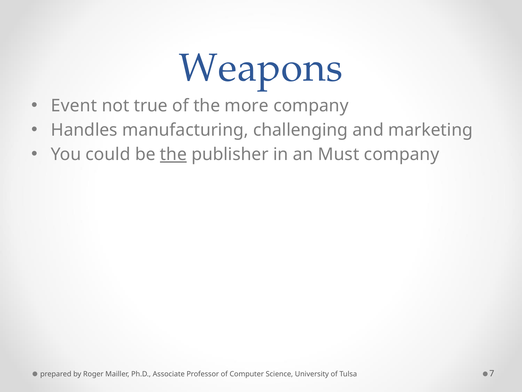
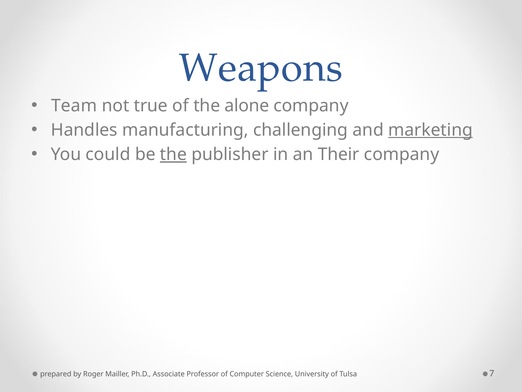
Event: Event -> Team (74, 106)
more: more -> alone (247, 106)
marketing underline: none -> present (431, 130)
Must: Must -> Their (339, 154)
